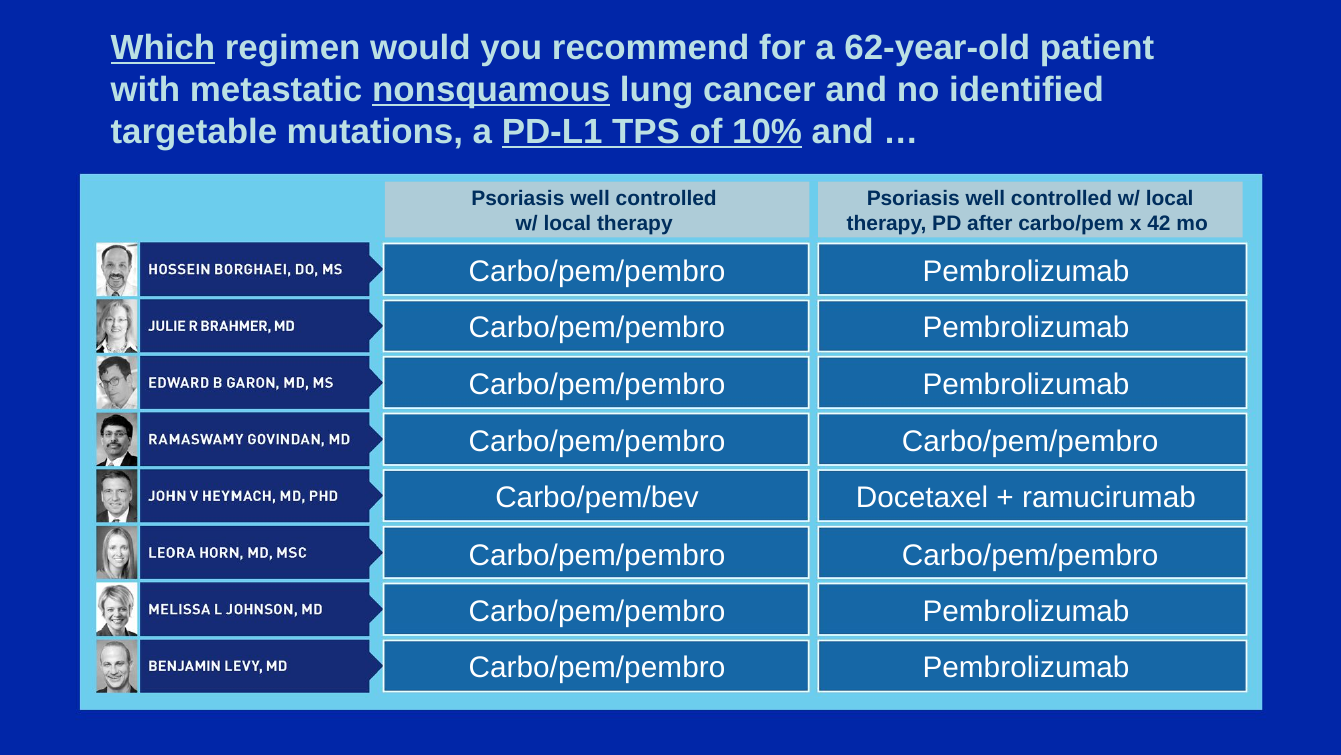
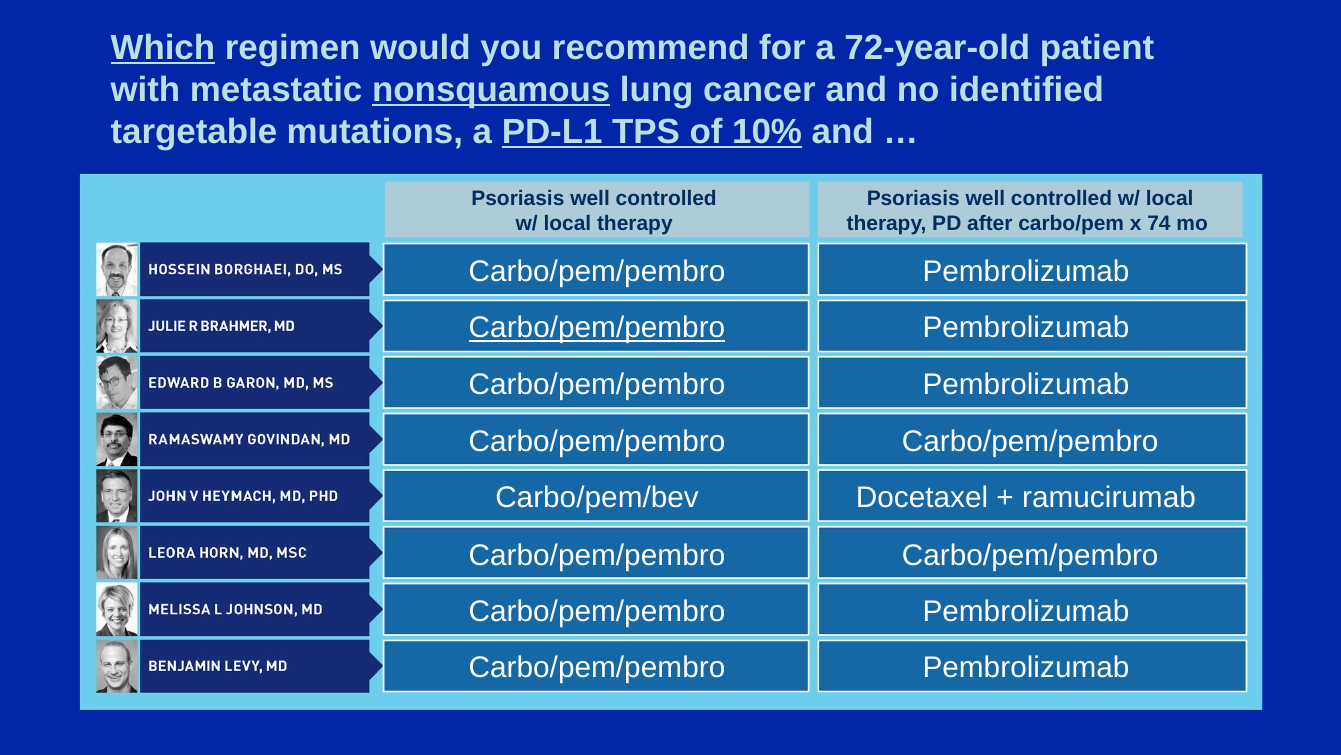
62-year-old: 62-year-old -> 72-year-old (937, 48)
42: 42 -> 74 (1159, 223)
Carbo/pem/pembro underline: none -> present (597, 328)
